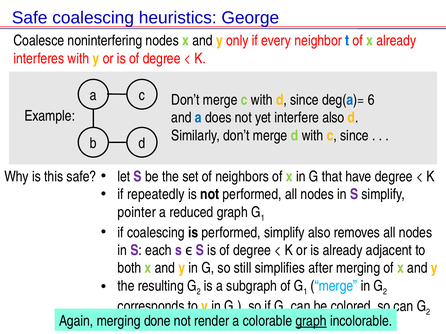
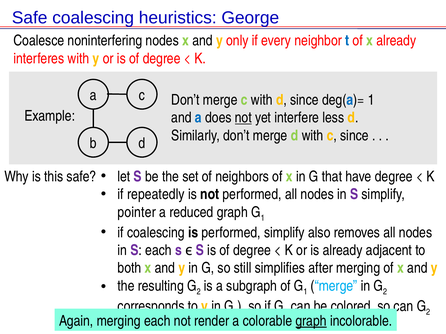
deg(a)= 6: 6 -> 1 (371, 100)
not underline: none -> present (243, 118)
interfere also: also -> less (333, 118)
merging done: done -> each (157, 321)
